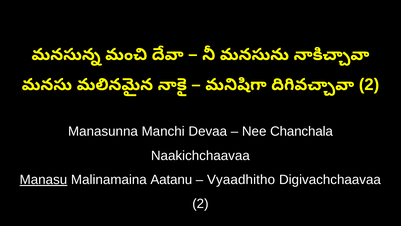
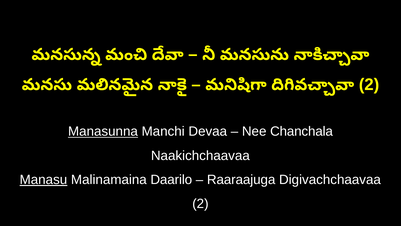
Manasunna underline: none -> present (103, 131)
Aatanu: Aatanu -> Daarilo (171, 179)
Vyaadhitho: Vyaadhitho -> Raaraajuga (241, 179)
